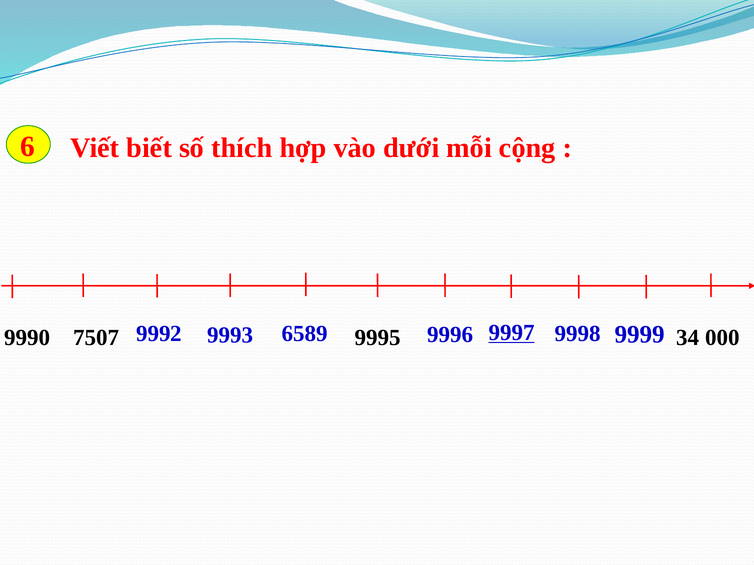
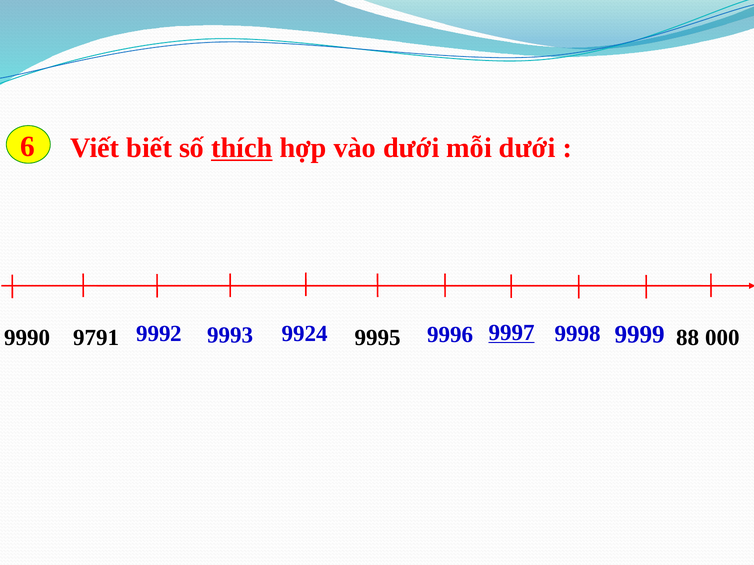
thích underline: none -> present (242, 148)
mỗi cộng: cộng -> dưới (527, 148)
6589: 6589 -> 9924 (305, 334)
7507: 7507 -> 9791 (96, 338)
34: 34 -> 88 (688, 338)
